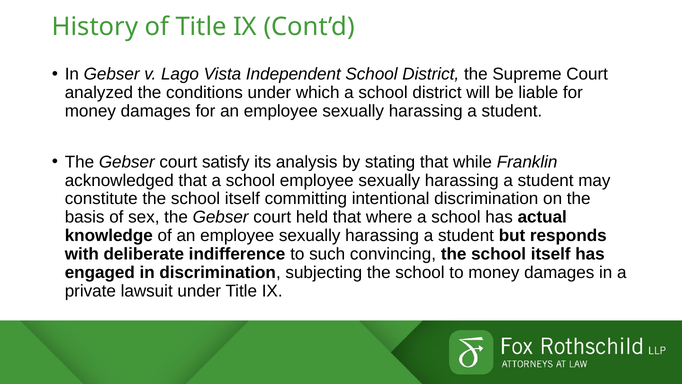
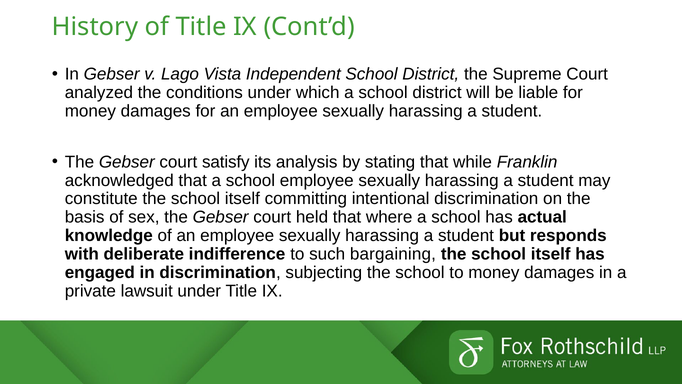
convincing: convincing -> bargaining (393, 254)
